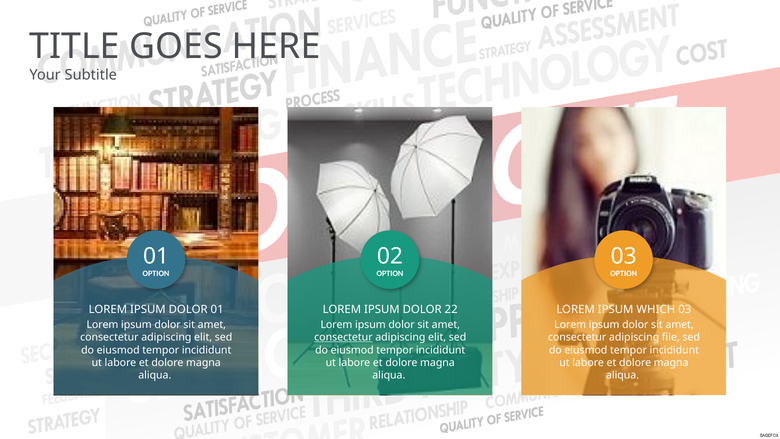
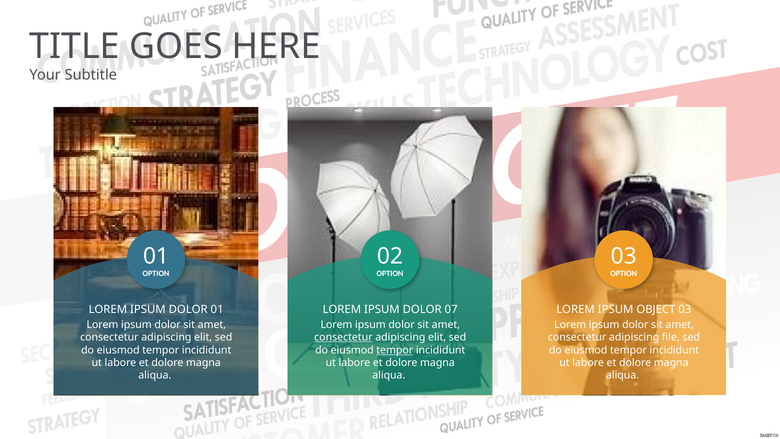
22: 22 -> 07 (451, 309)
WHICH: WHICH -> OBJECT (656, 309)
tempor underline: none -> present (395, 350)
